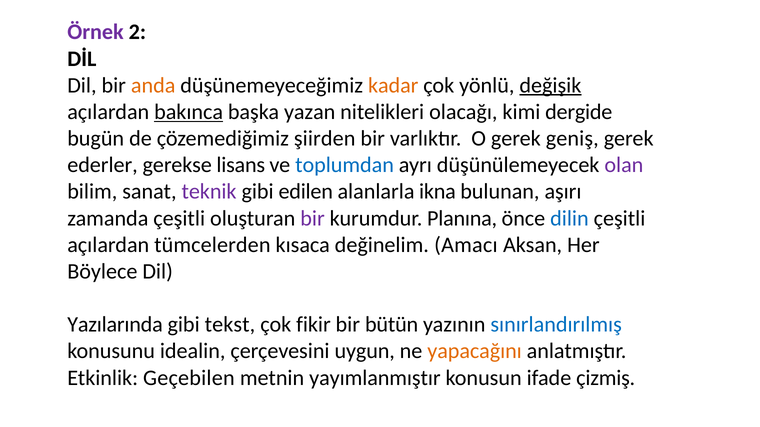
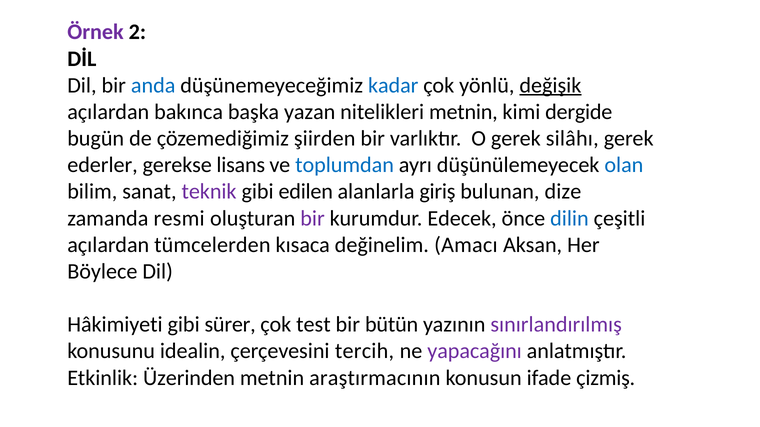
anda colour: orange -> blue (153, 85)
kadar colour: orange -> blue (393, 85)
bakınca underline: present -> none (189, 112)
nitelikleri olacağı: olacağı -> metnin (463, 112)
geniş: geniş -> silâhı (572, 139)
olan colour: purple -> blue (624, 165)
ikna: ikna -> giriş (437, 192)
aşırı: aşırı -> dize (563, 192)
zamanda çeşitli: çeşitli -> resmi (179, 219)
Planına: Planına -> Edecek (462, 219)
Yazılarında: Yazılarında -> Hâkimiyeti (115, 325)
tekst: tekst -> sürer (230, 325)
fikir: fikir -> test (313, 325)
sınırlandırılmış colour: blue -> purple (556, 325)
uygun: uygun -> tercih (365, 352)
yapacağını colour: orange -> purple (475, 352)
Geçebilen: Geçebilen -> Üzerinden (189, 378)
yayımlanmıştır: yayımlanmıştır -> araştırmacının (375, 378)
